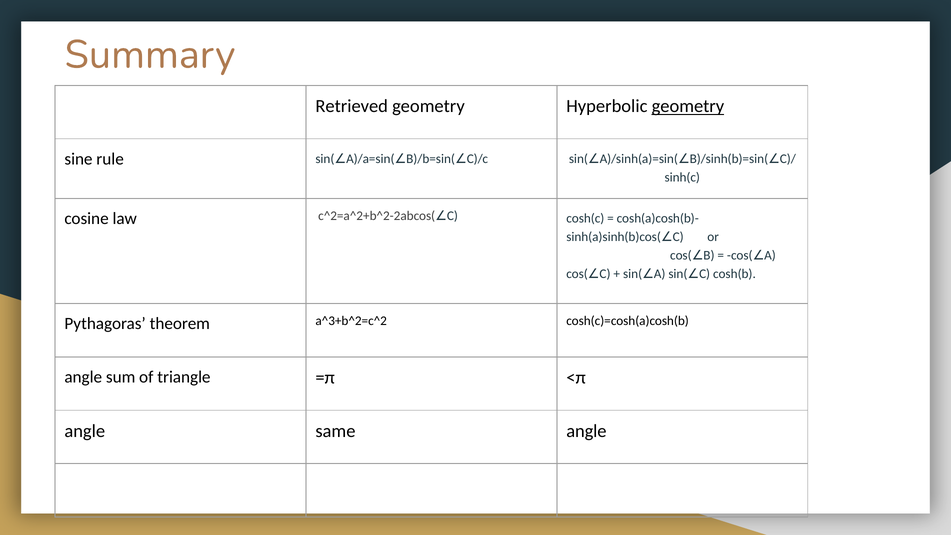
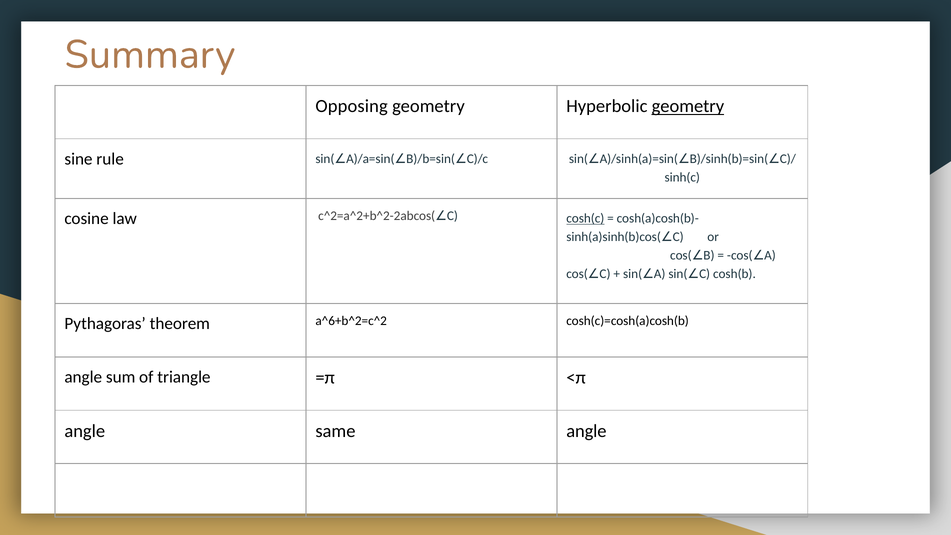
Retrieved: Retrieved -> Opposing (352, 106)
cosh(c underline: none -> present (585, 218)
a^3+b^2=c^2: a^3+b^2=c^2 -> a^6+b^2=c^2 (351, 321)
